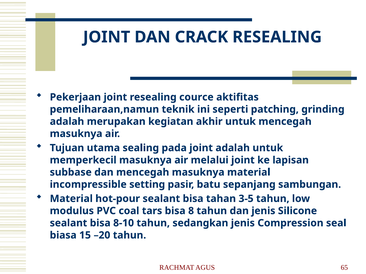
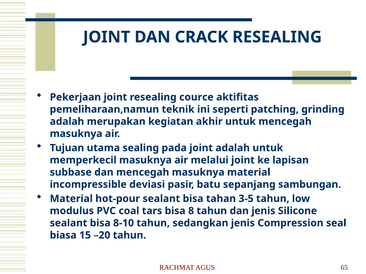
setting: setting -> deviasi (147, 185)
